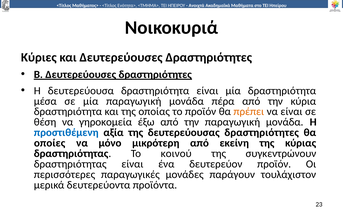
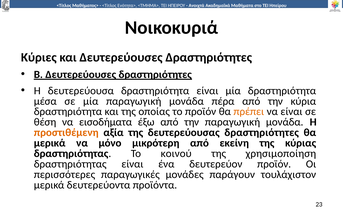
γηροκομεία: γηροκομεία -> εισοδήματα (106, 122)
προστιθέμενη colour: blue -> orange (66, 133)
οποίες: οποίες -> μερικά (50, 143)
συγκεντρώνουν: συγκεντρώνουν -> χρησιμοποίηση (281, 154)
